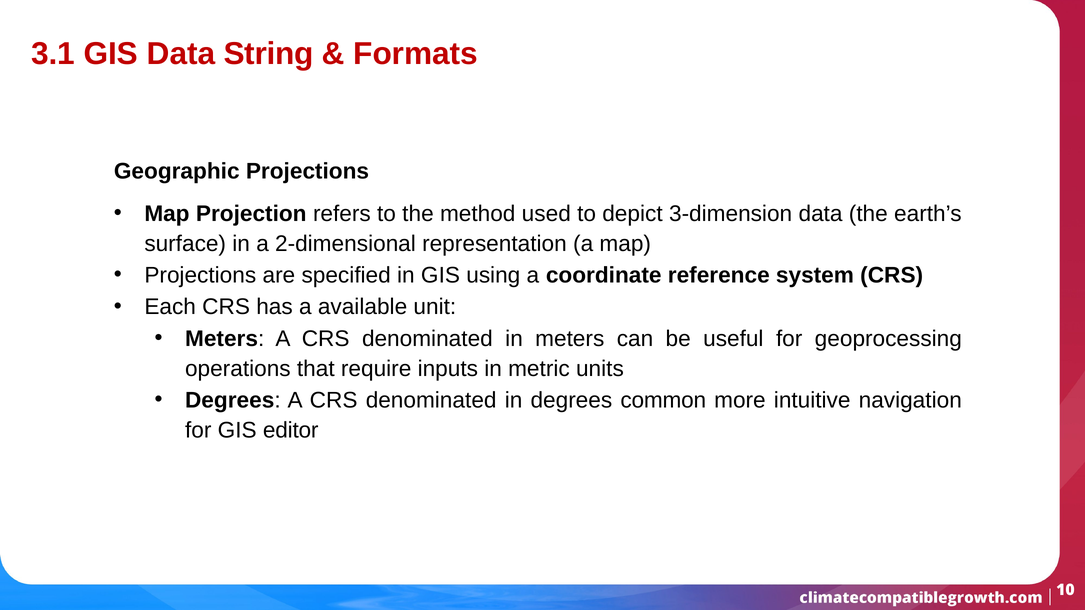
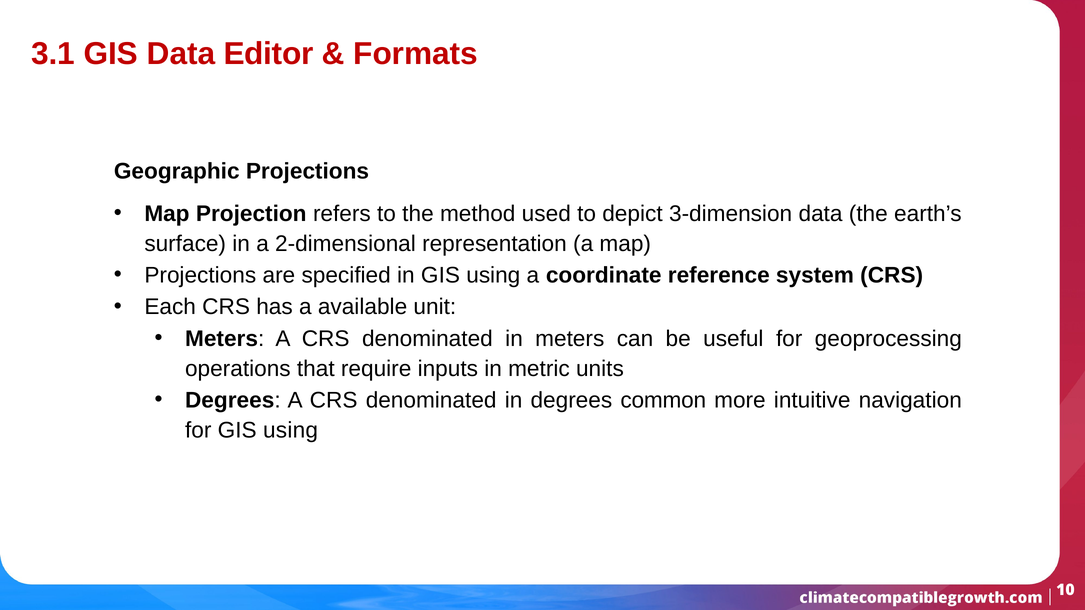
String: String -> Editor (269, 54)
for GIS editor: editor -> using (291, 430)
